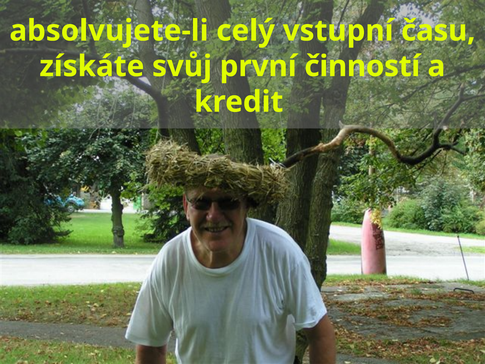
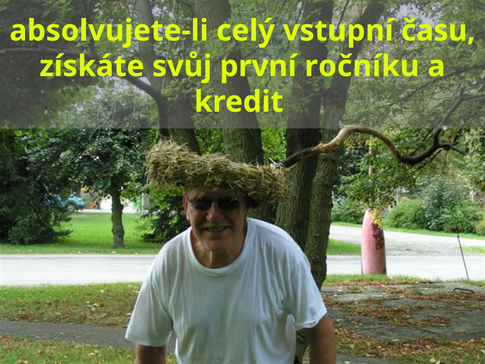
činností: činností -> ročníku (362, 66)
